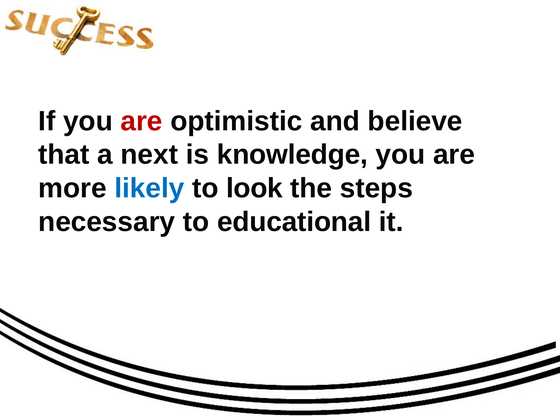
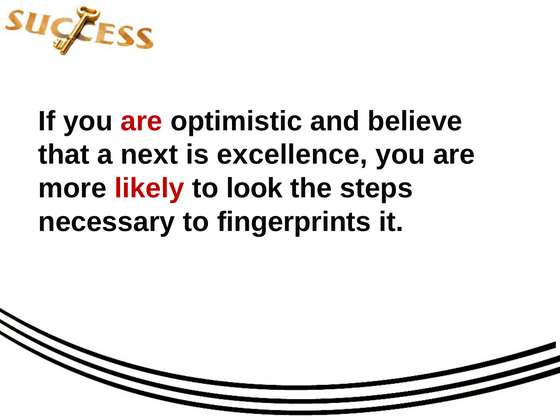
knowledge: knowledge -> excellence (292, 155)
likely colour: blue -> red (149, 188)
educational: educational -> fingerprints (294, 222)
